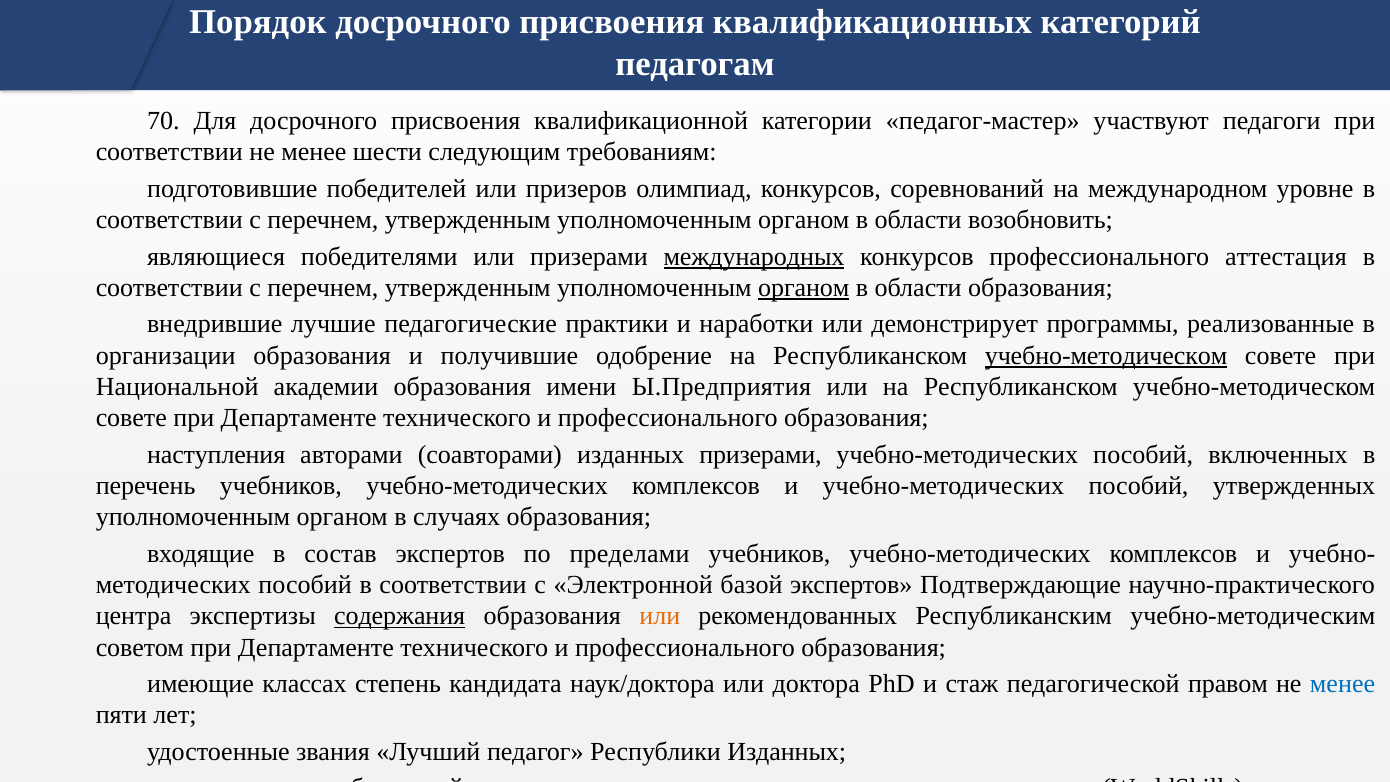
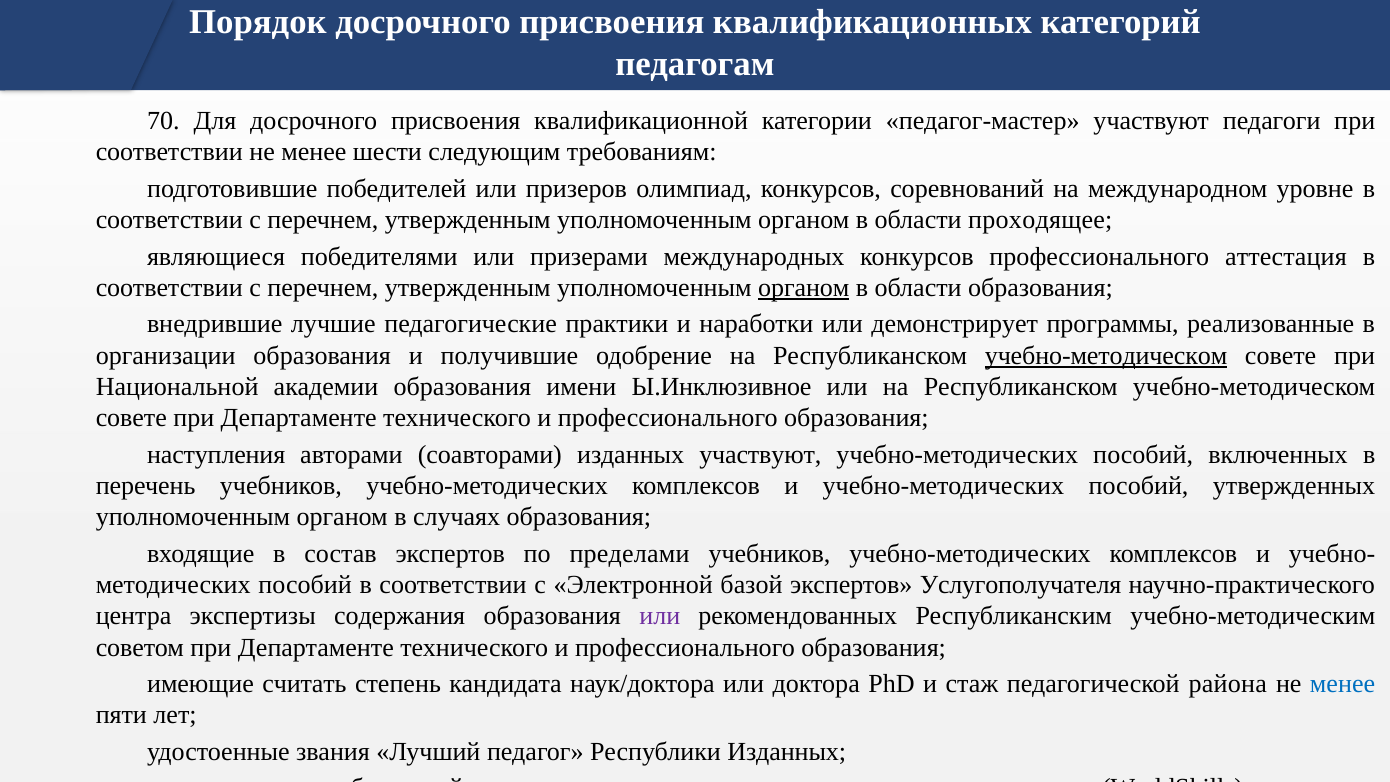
возобновить: возобновить -> проходящее (1040, 220)
международных underline: present -> none (754, 257)
Ы.Предприятия: Ы.Предприятия -> Ы.Инклюзивное (722, 387)
изданных призерами: призерами -> участвуют (760, 455)
Подтверждающие: Подтверждающие -> Услугополучателя (1021, 585)
содержания underline: present -> none (400, 616)
или colour: orange -> purple (660, 616)
классах: классах -> считать (305, 684)
правом: правом -> района (1228, 684)
